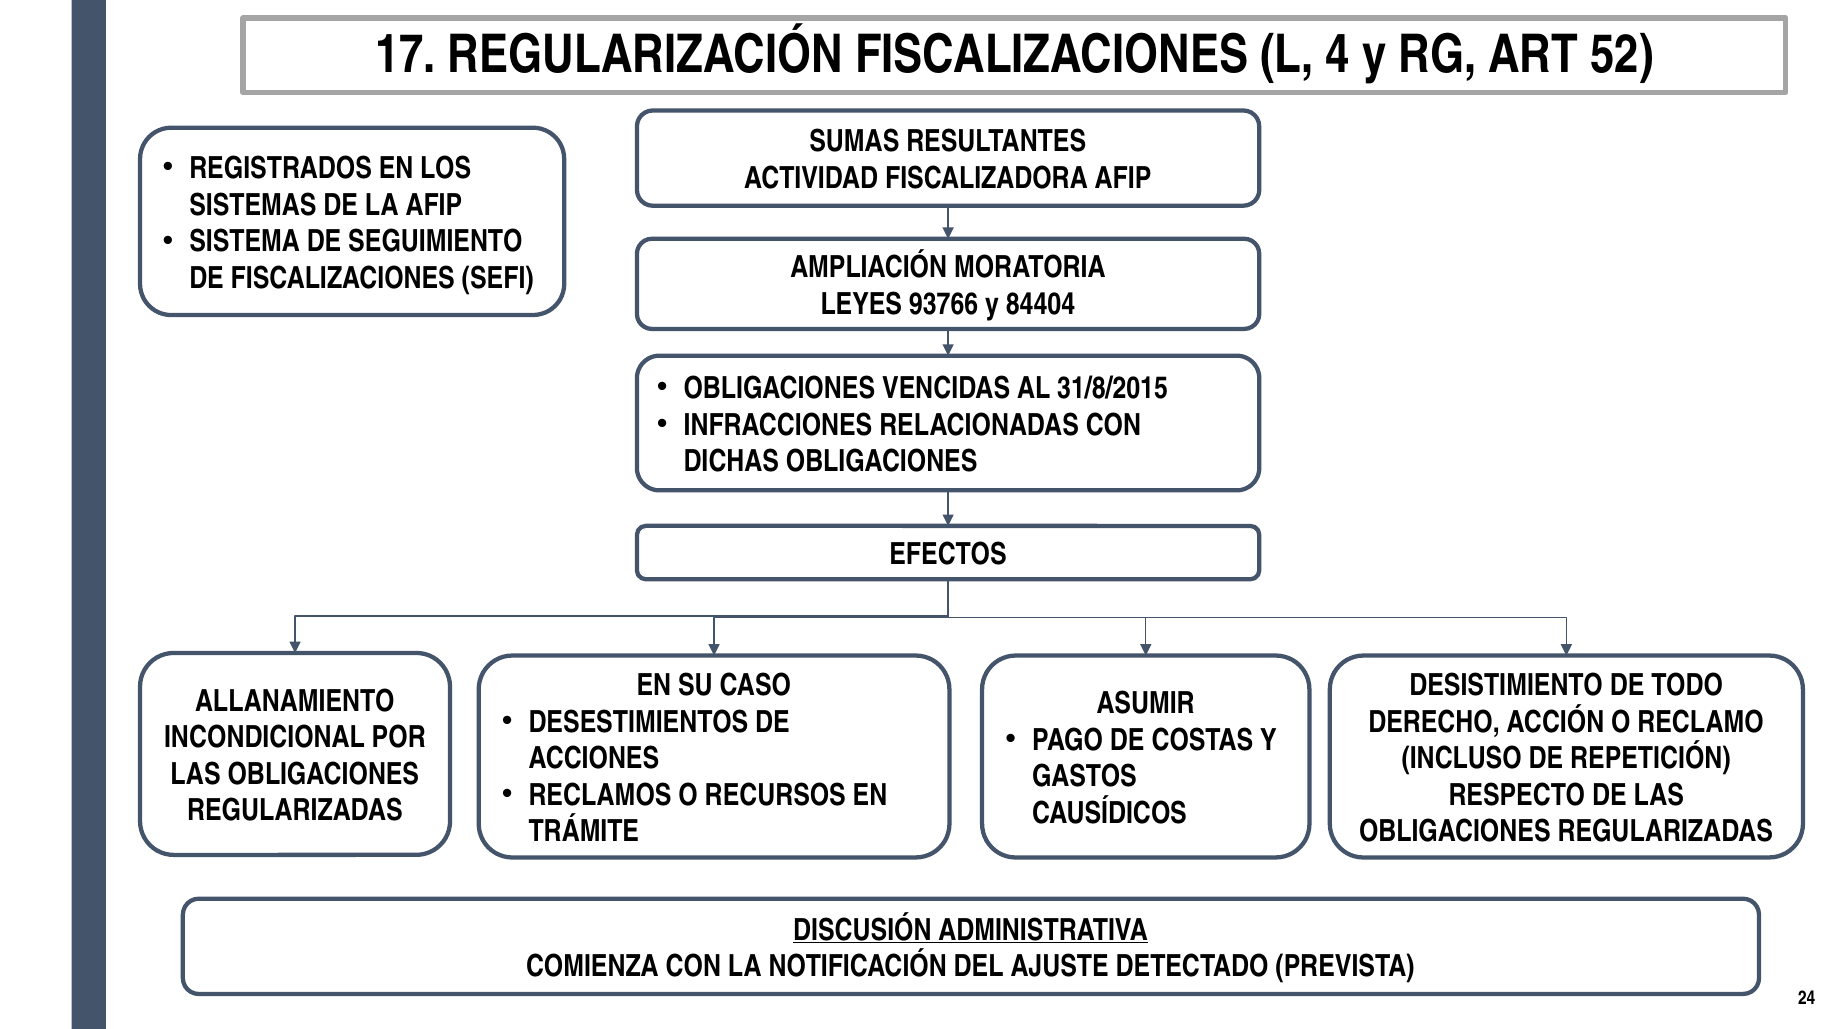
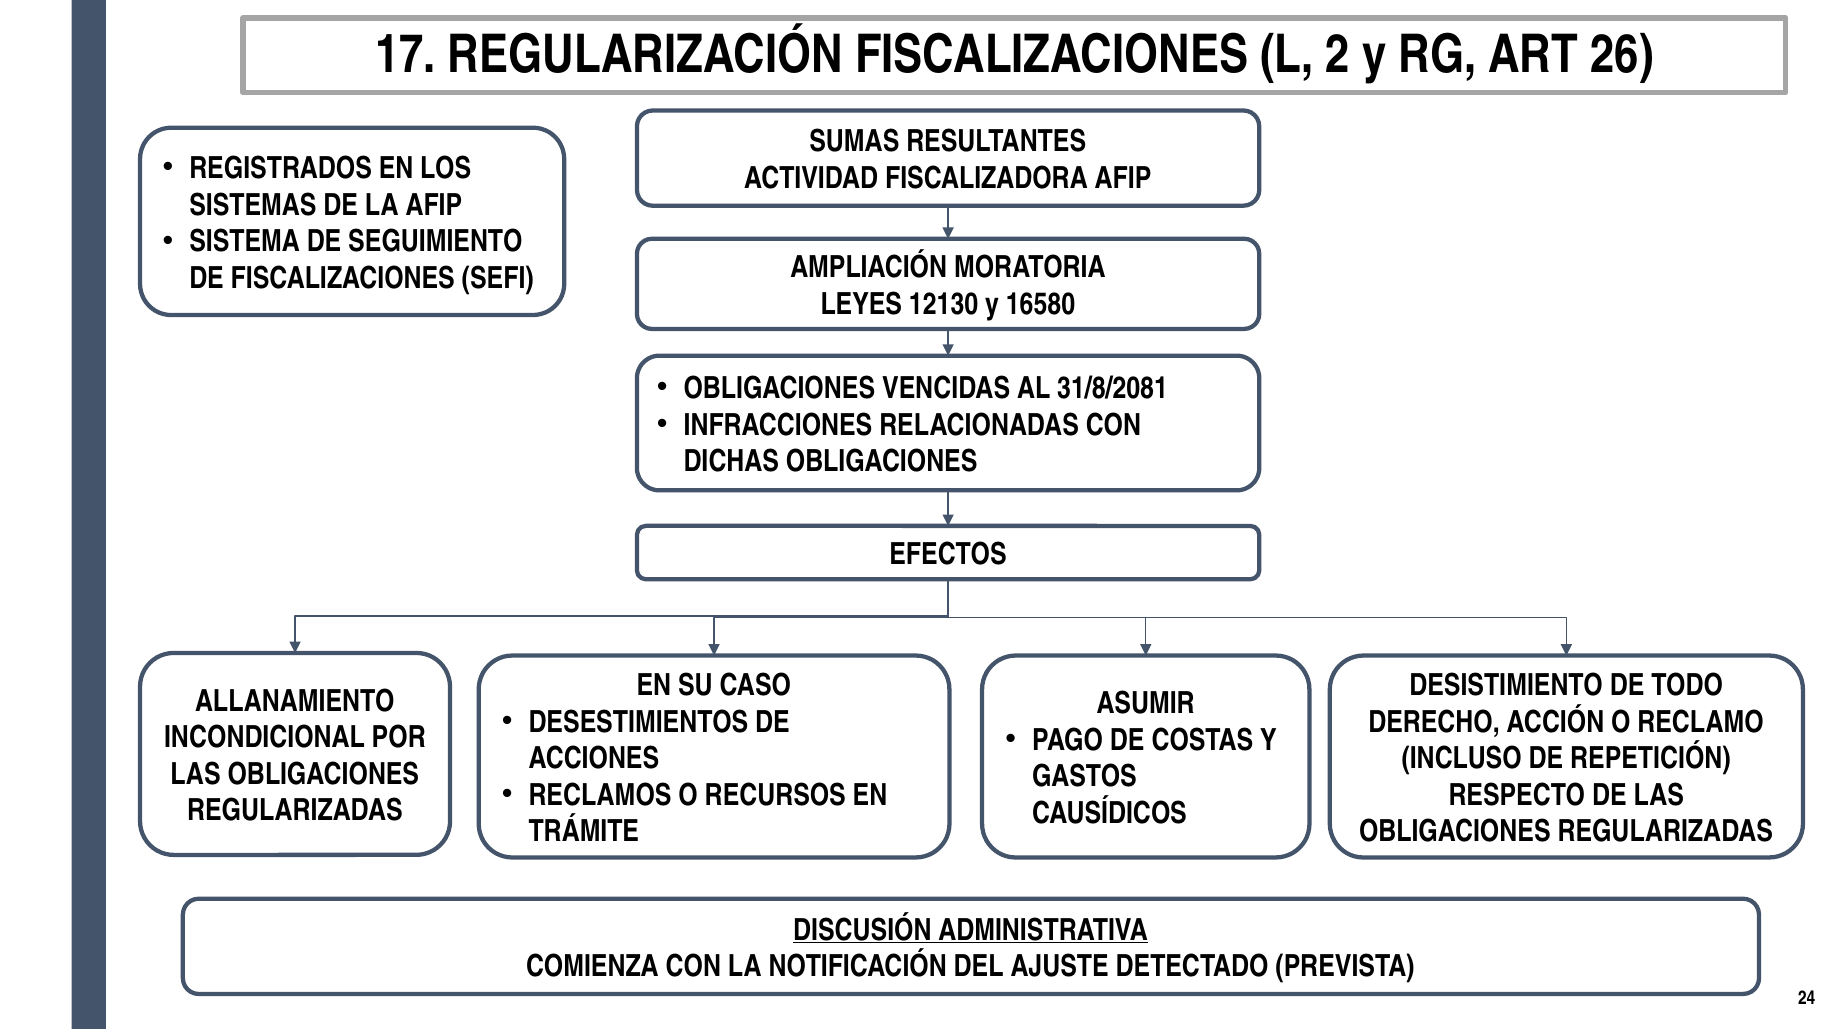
4: 4 -> 2 (1338, 55)
52: 52 -> 26 (1622, 55)
93766: 93766 -> 12130 (944, 304)
84404: 84404 -> 16580 (1041, 304)
31/8/2015: 31/8/2015 -> 31/8/2081 (1113, 388)
